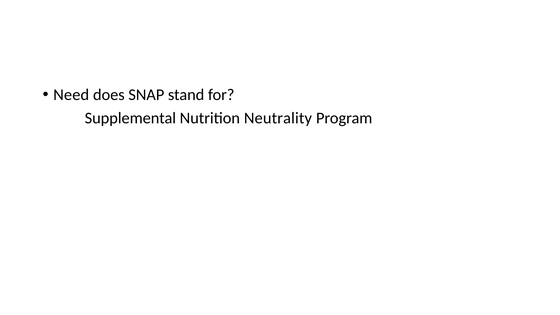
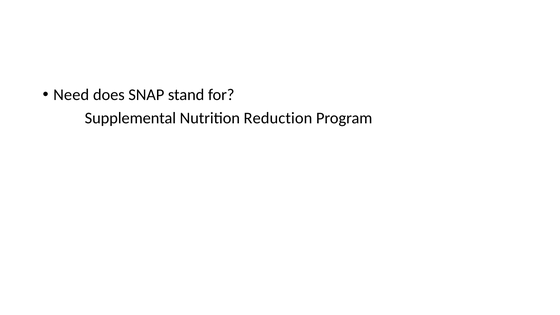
Neutrality: Neutrality -> Reduction (278, 118)
